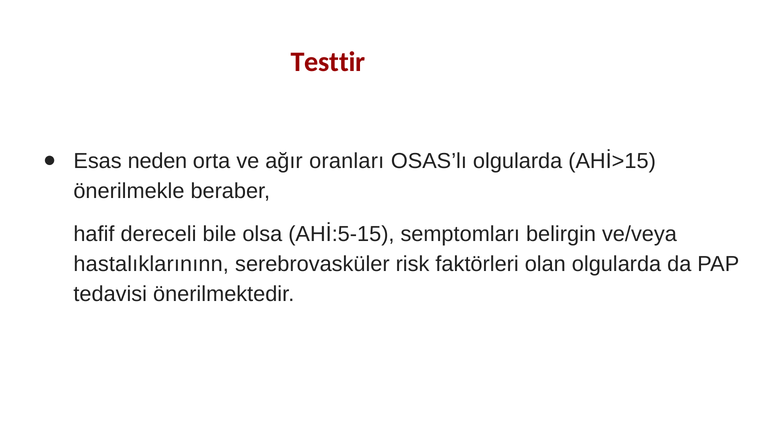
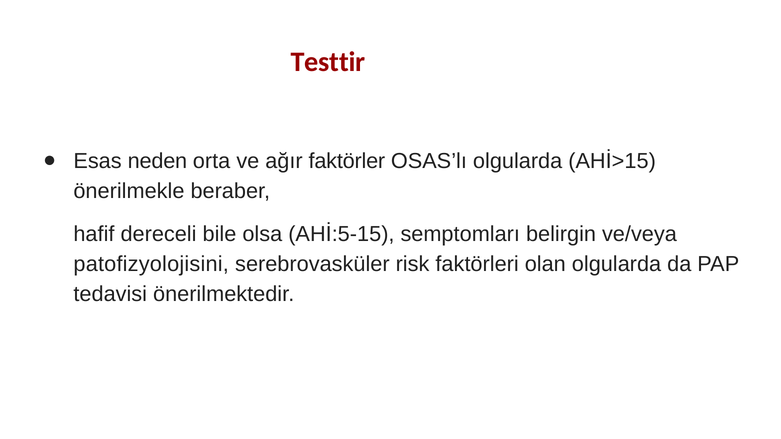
oranları: oranları -> faktörler (347, 161)
hastalıklarınınn: hastalıklarınınn -> patofizyolojisini (151, 264)
